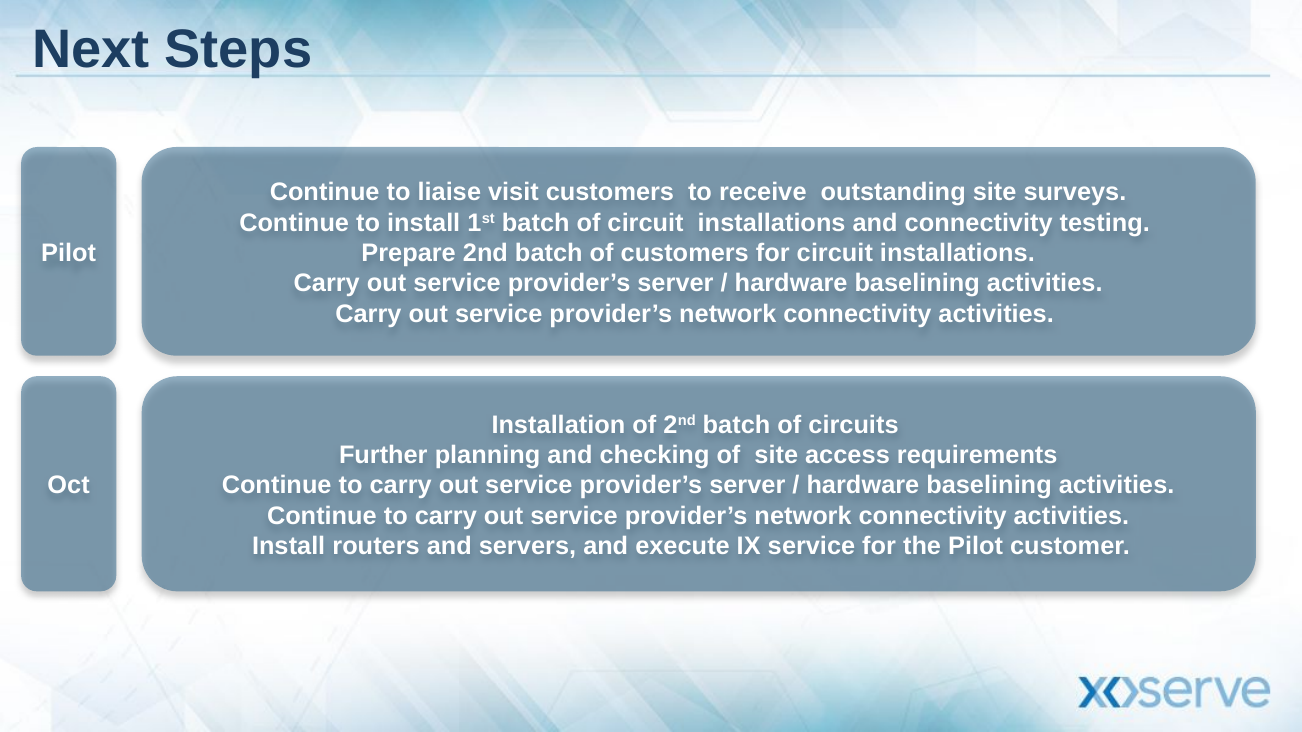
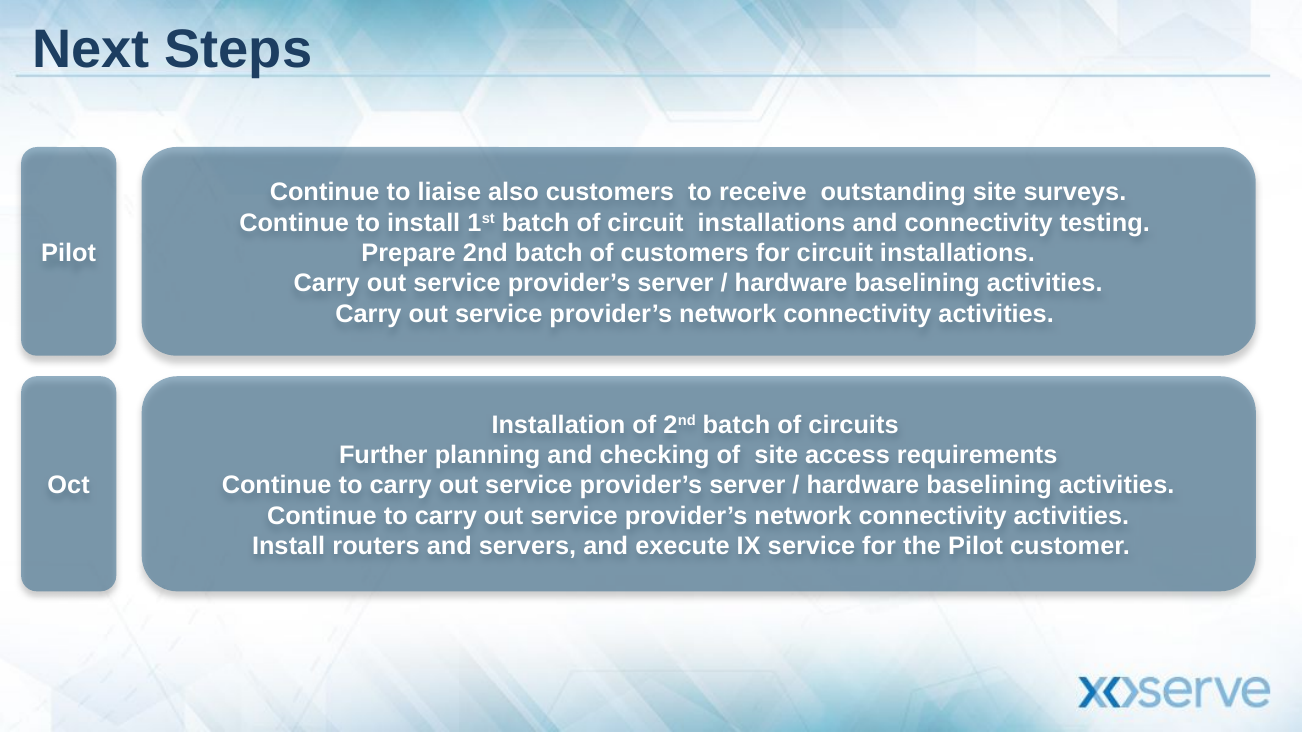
visit: visit -> also (513, 192)
